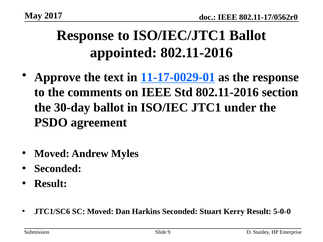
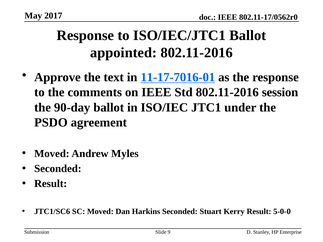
11-17-0029-01: 11-17-0029-01 -> 11-17-7016-01 (178, 77)
section: section -> session (280, 92)
30-day: 30-day -> 90-day (72, 108)
